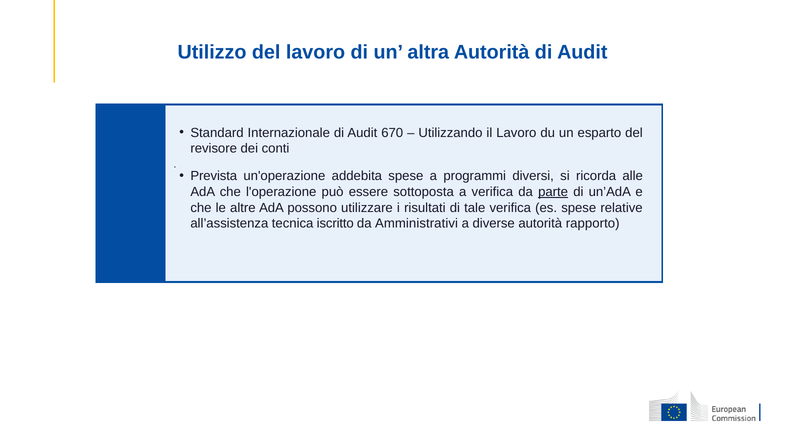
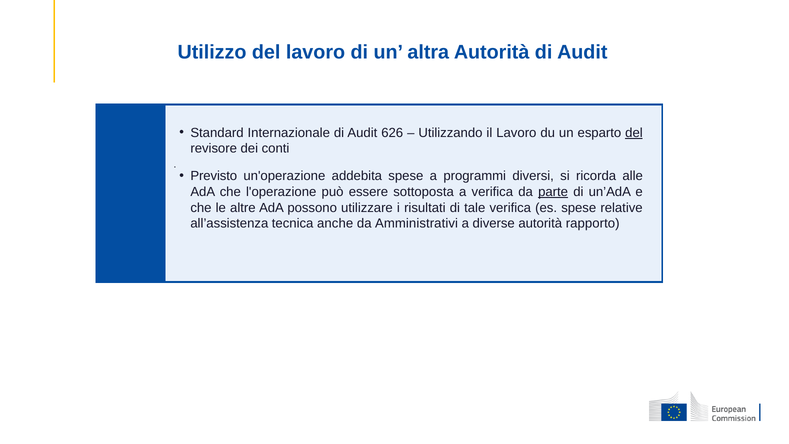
670: 670 -> 626 (392, 133)
del underline: none -> present (634, 133)
Prevista: Prevista -> Previsto (214, 176)
iscritto: iscritto -> anche (335, 223)
